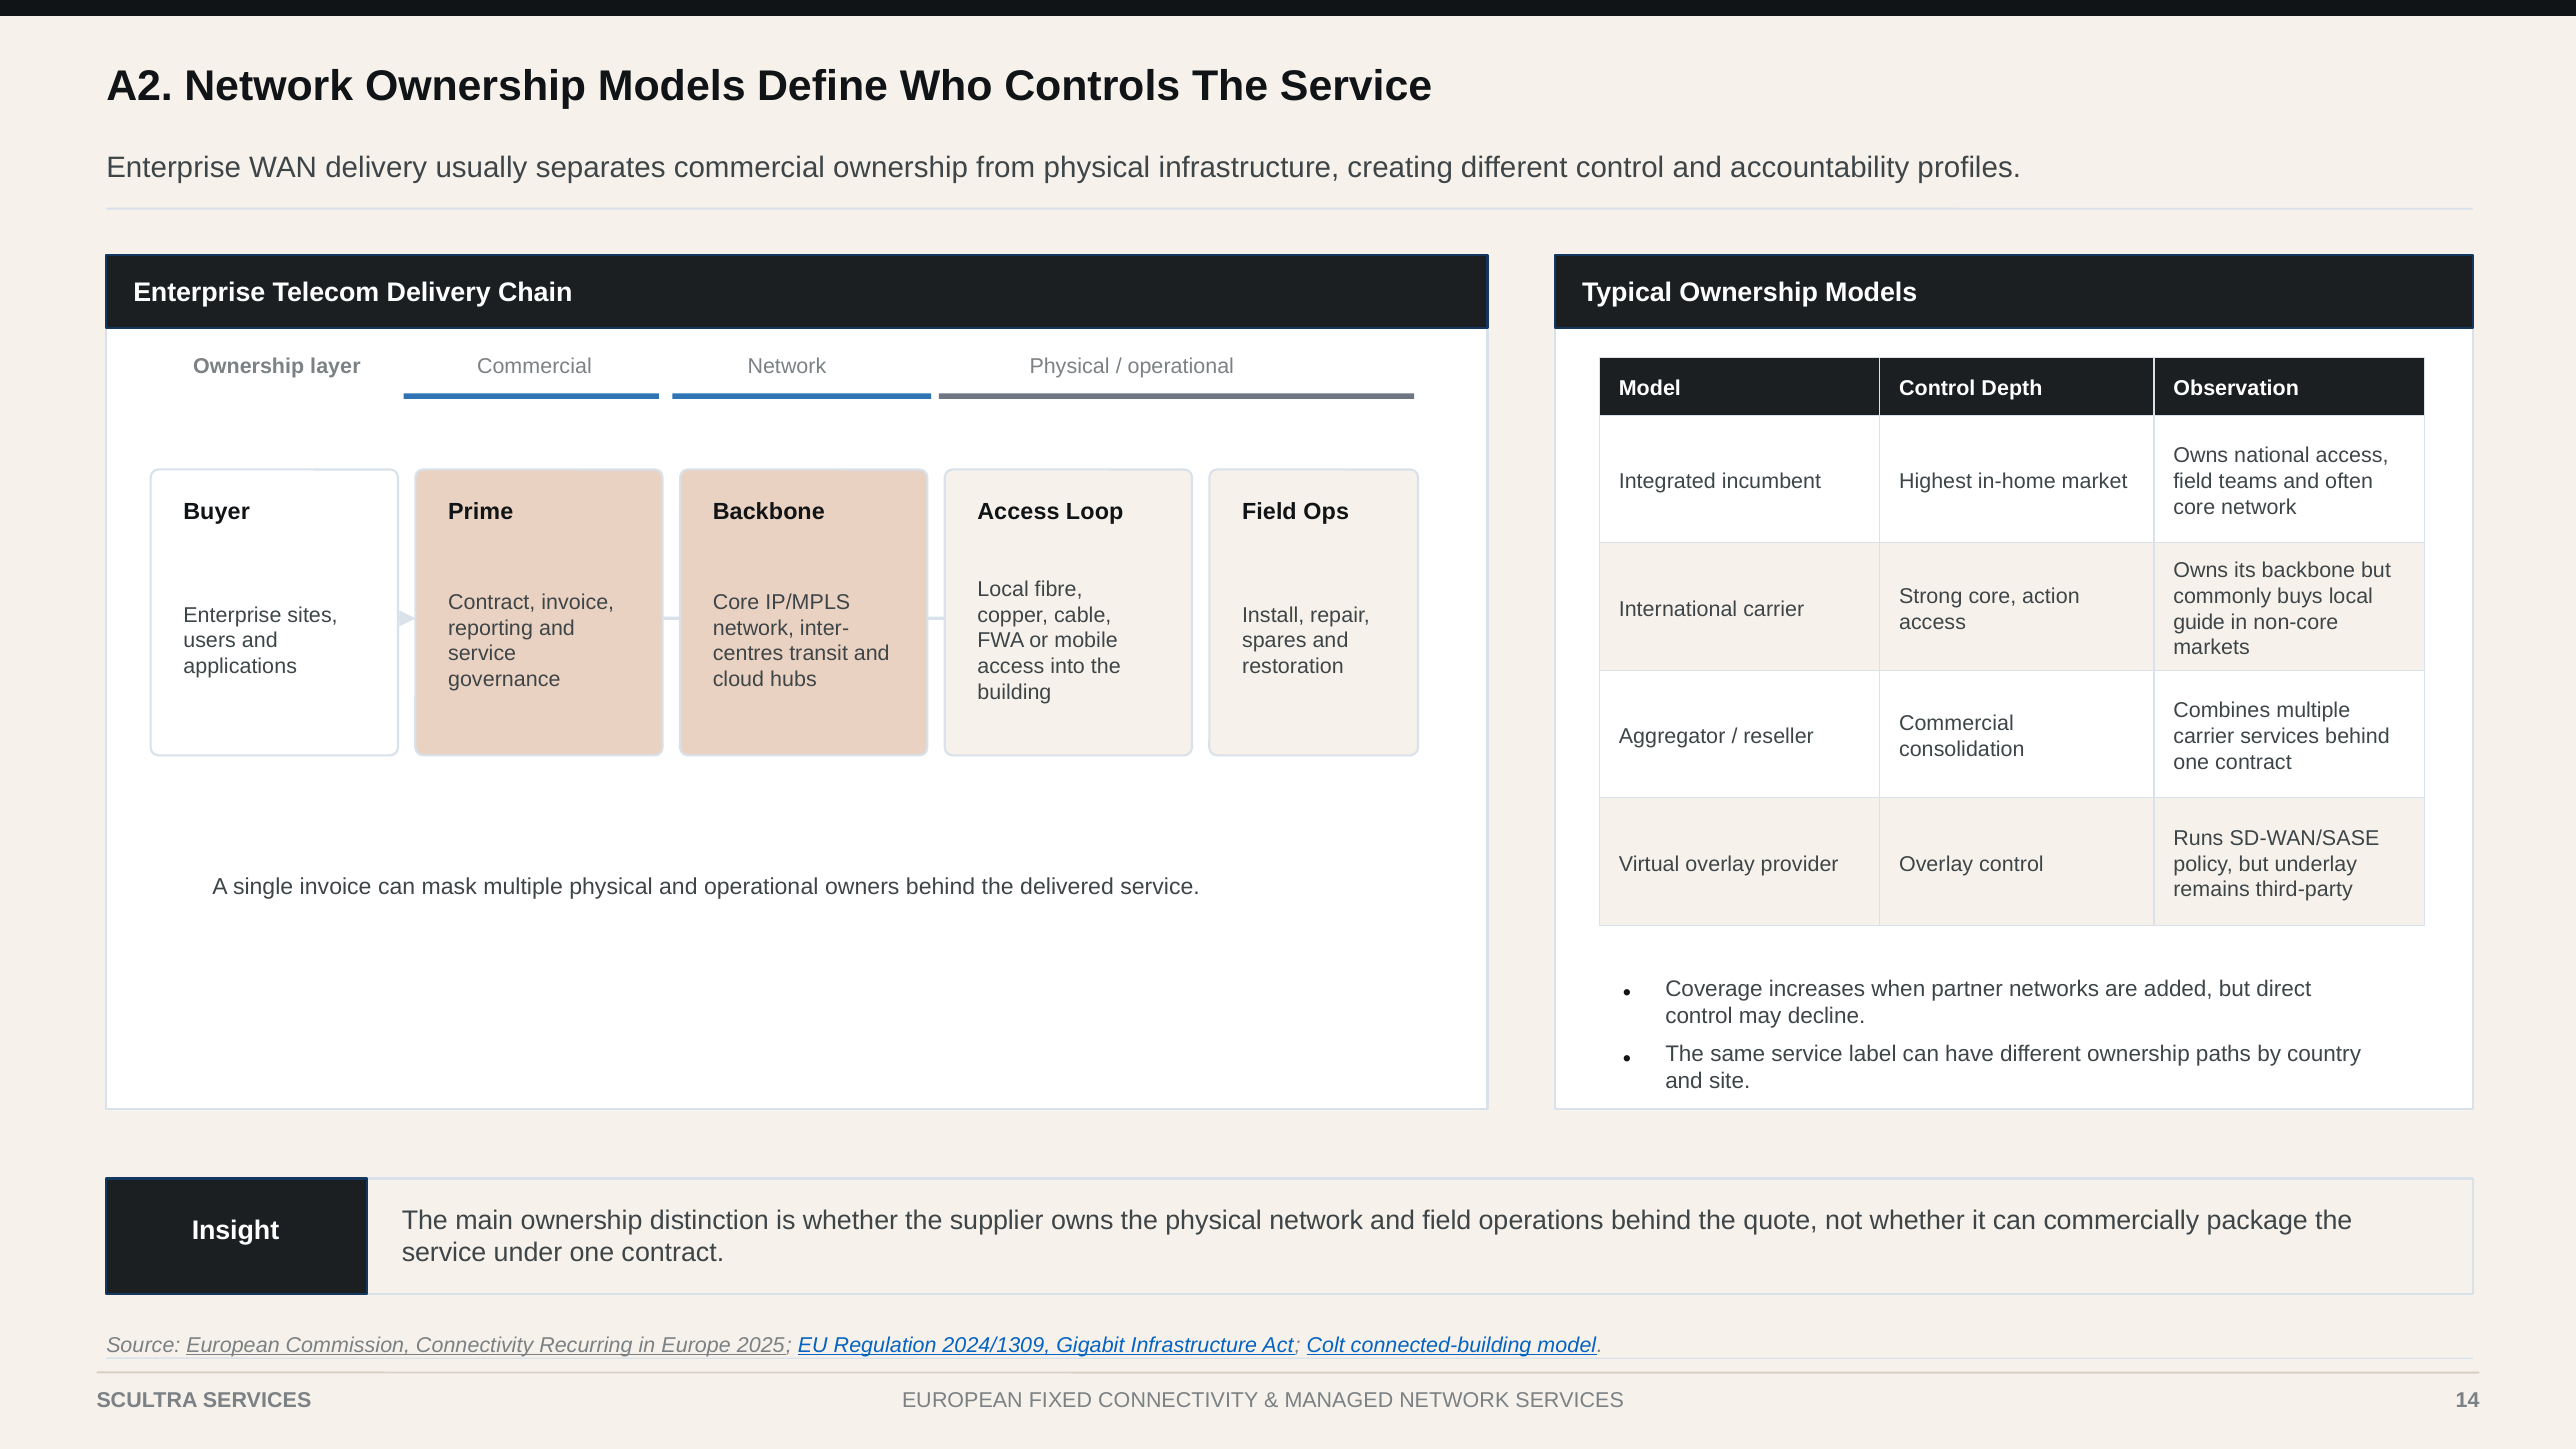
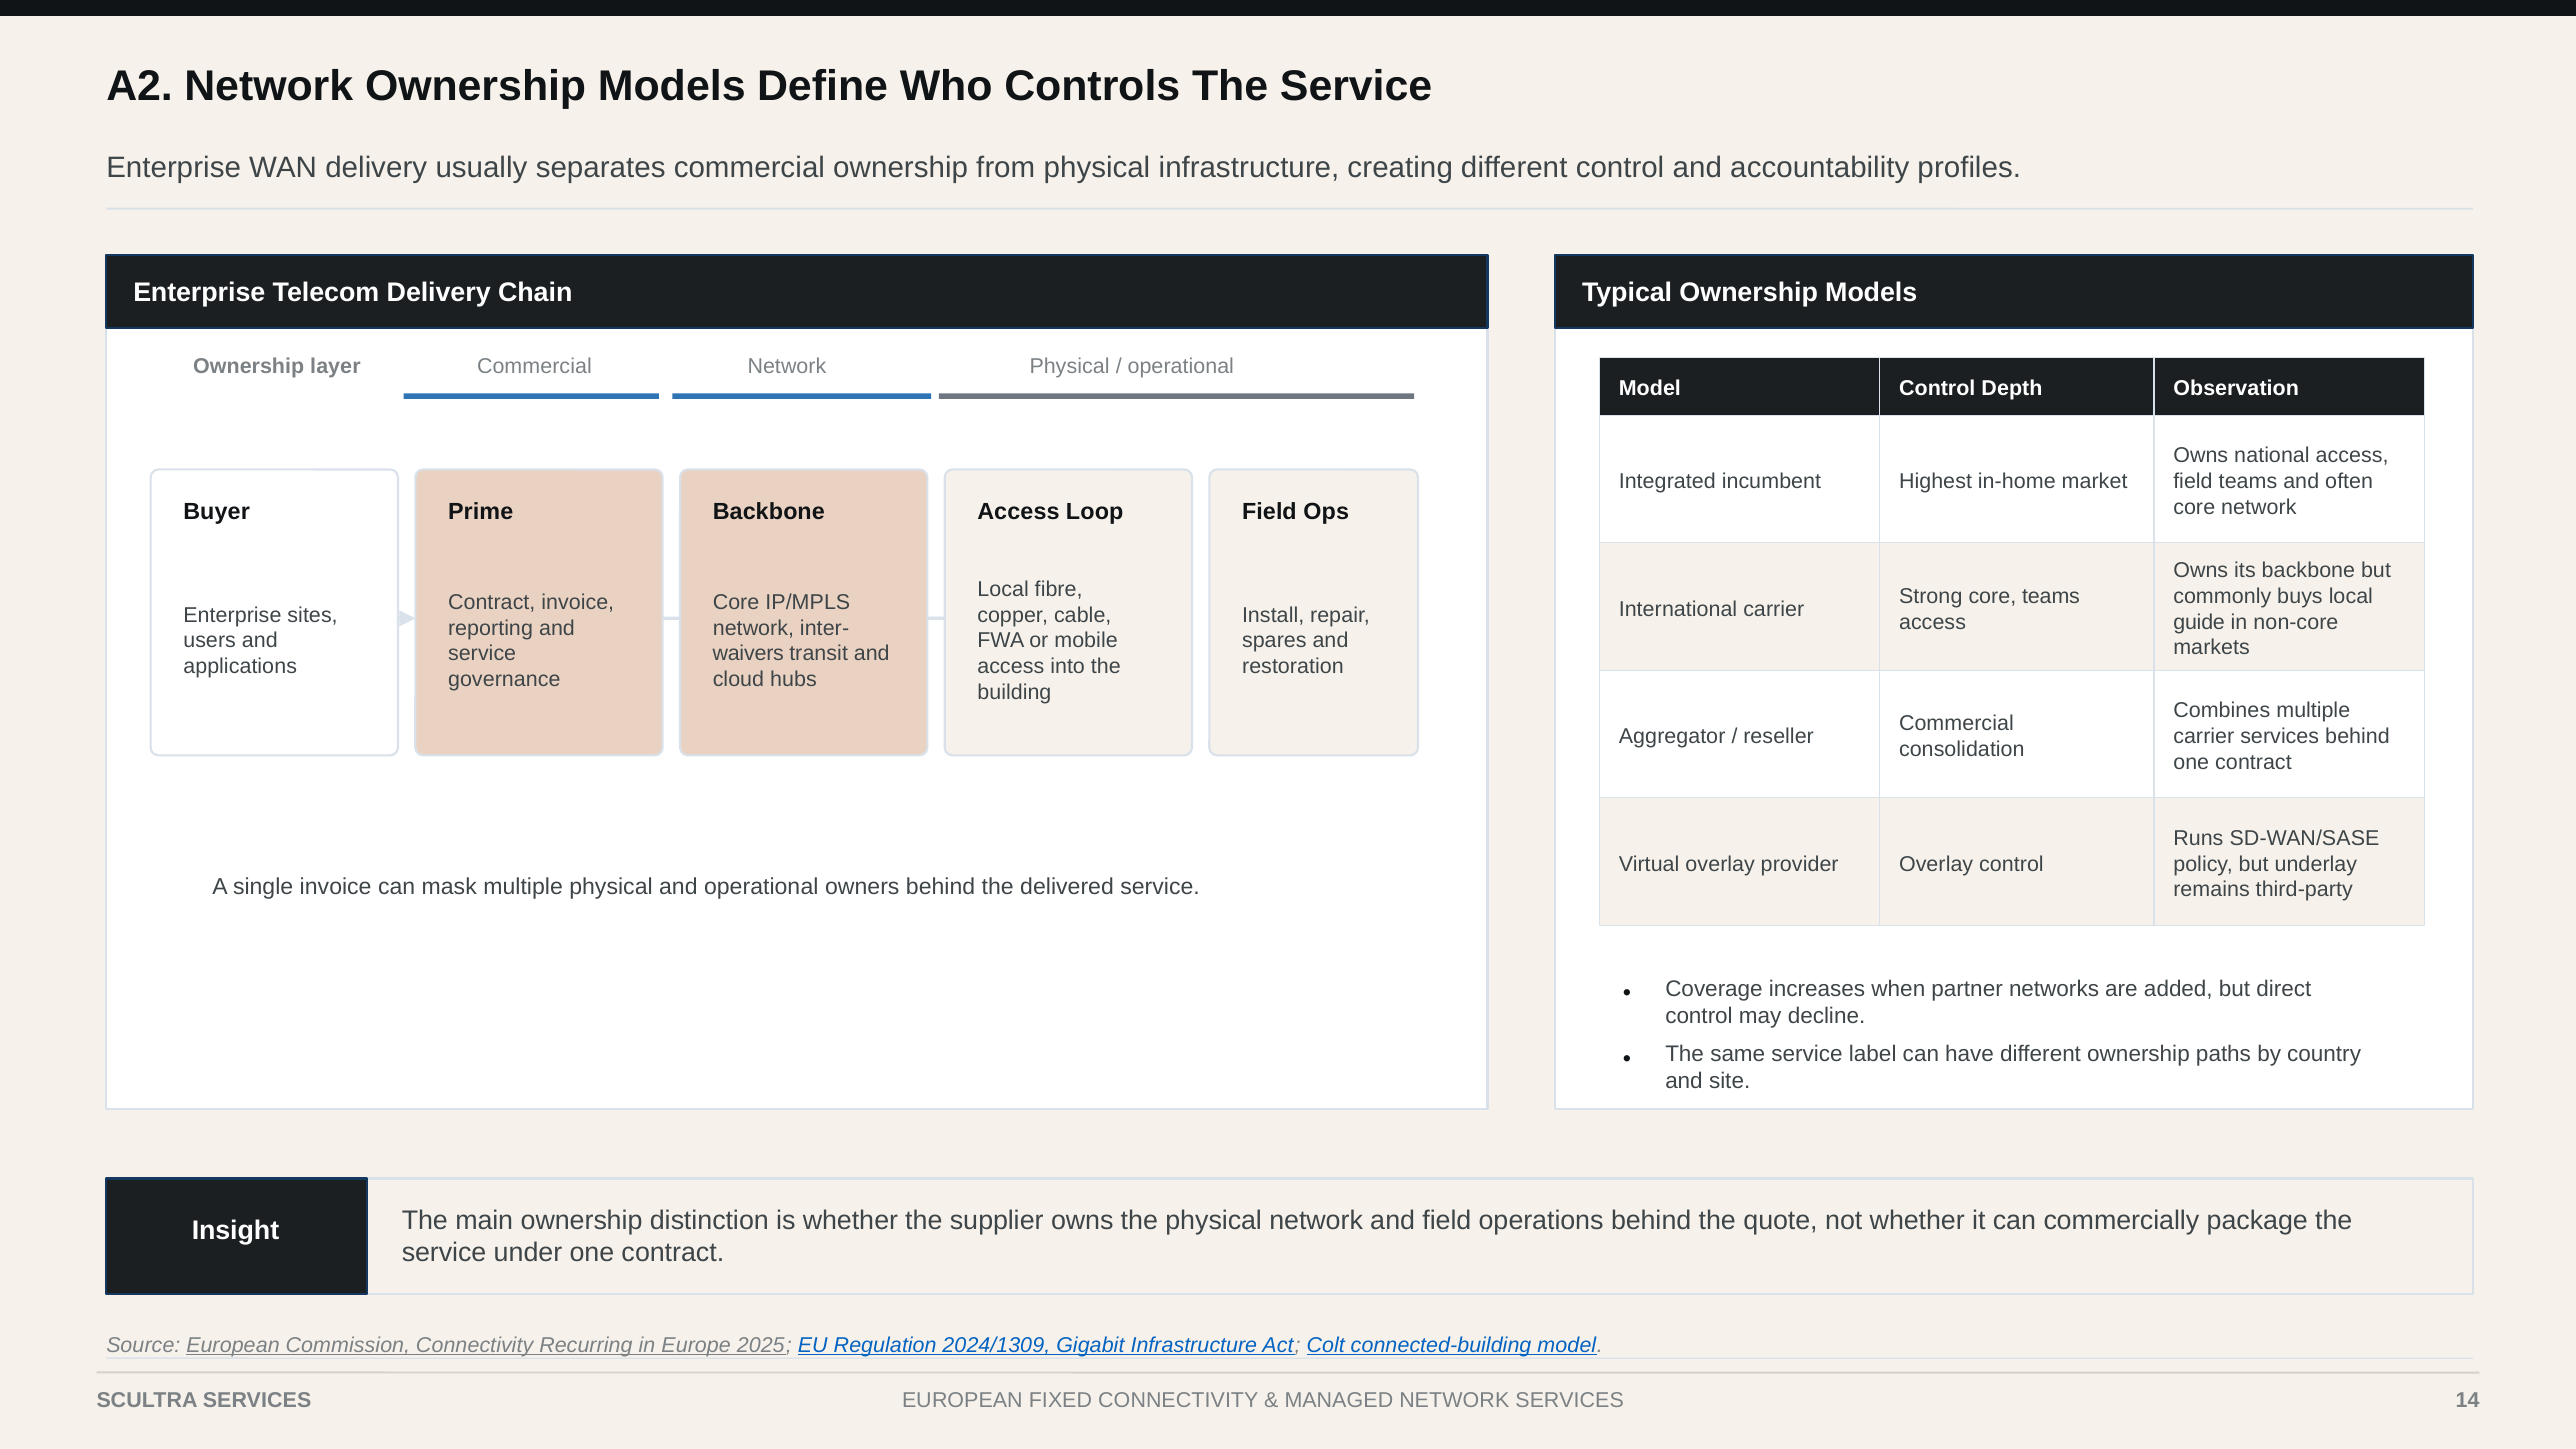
core action: action -> teams (2051, 596)
centres: centres -> waivers (748, 654)
